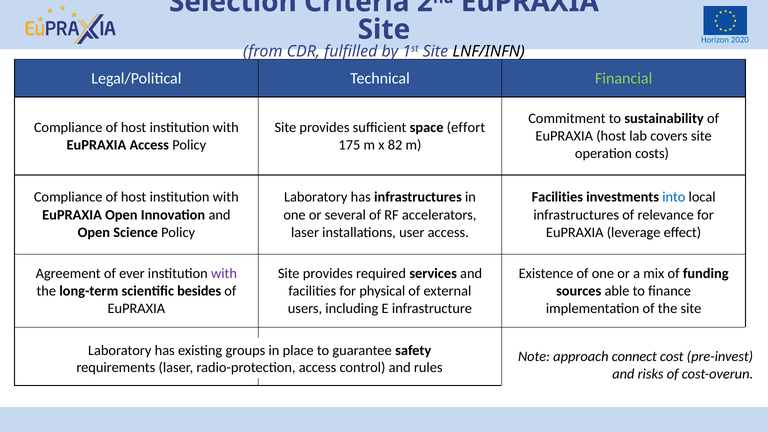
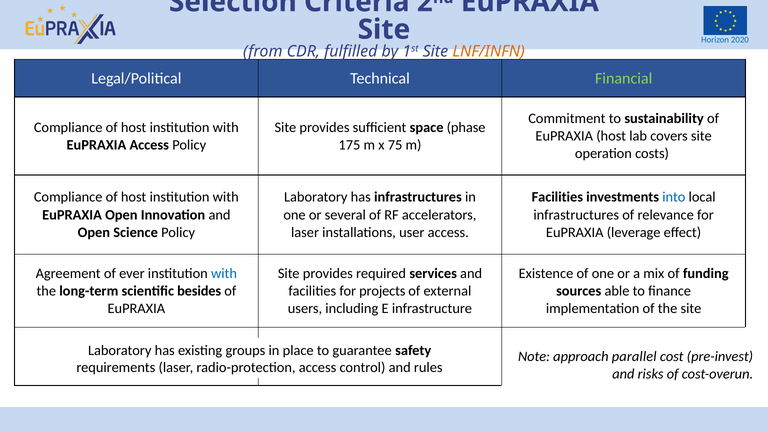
LNF/INFN colour: black -> orange (489, 52)
effort: effort -> phase (466, 127)
82: 82 -> 75 (395, 145)
with colour: purple -> blue (224, 273)
physical: physical -> projects (382, 291)
connect: connect -> parallel (634, 357)
